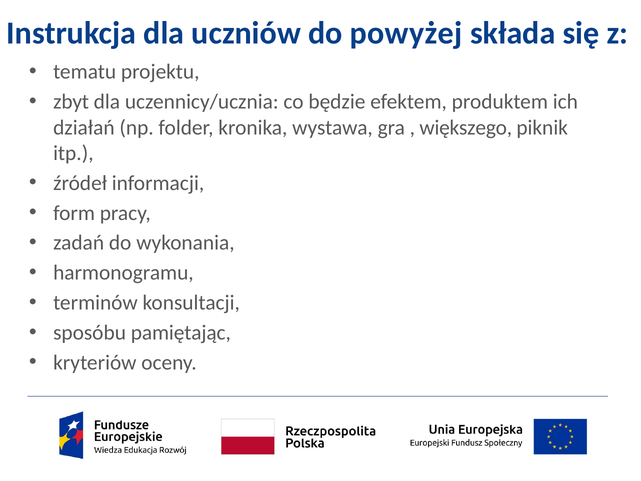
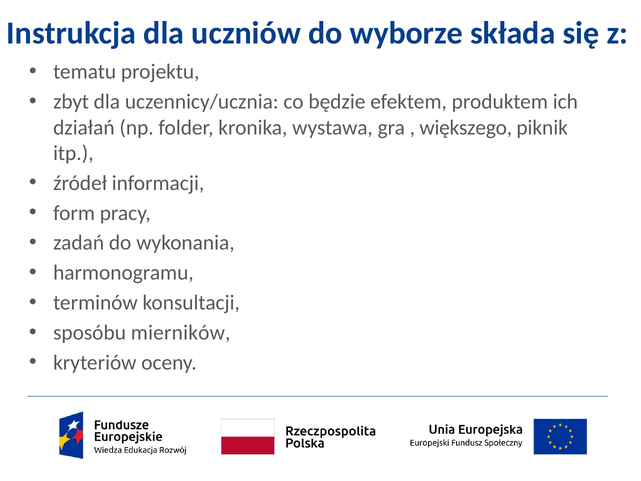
powyżej: powyżej -> wyborze (406, 33)
pamiętając: pamiętając -> mierników (181, 332)
